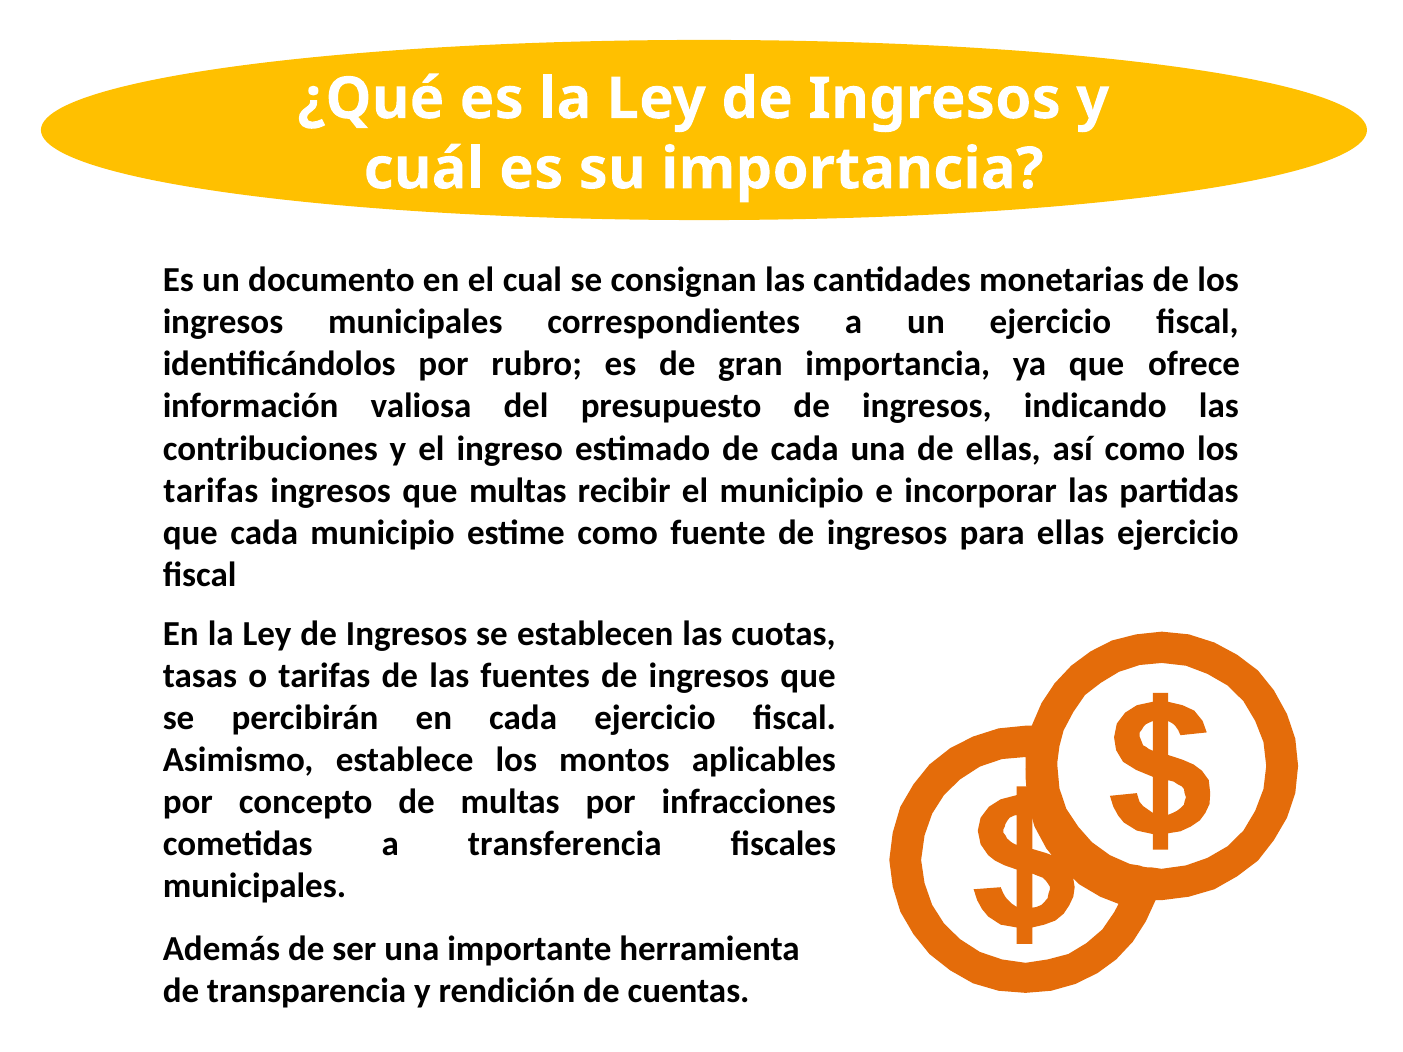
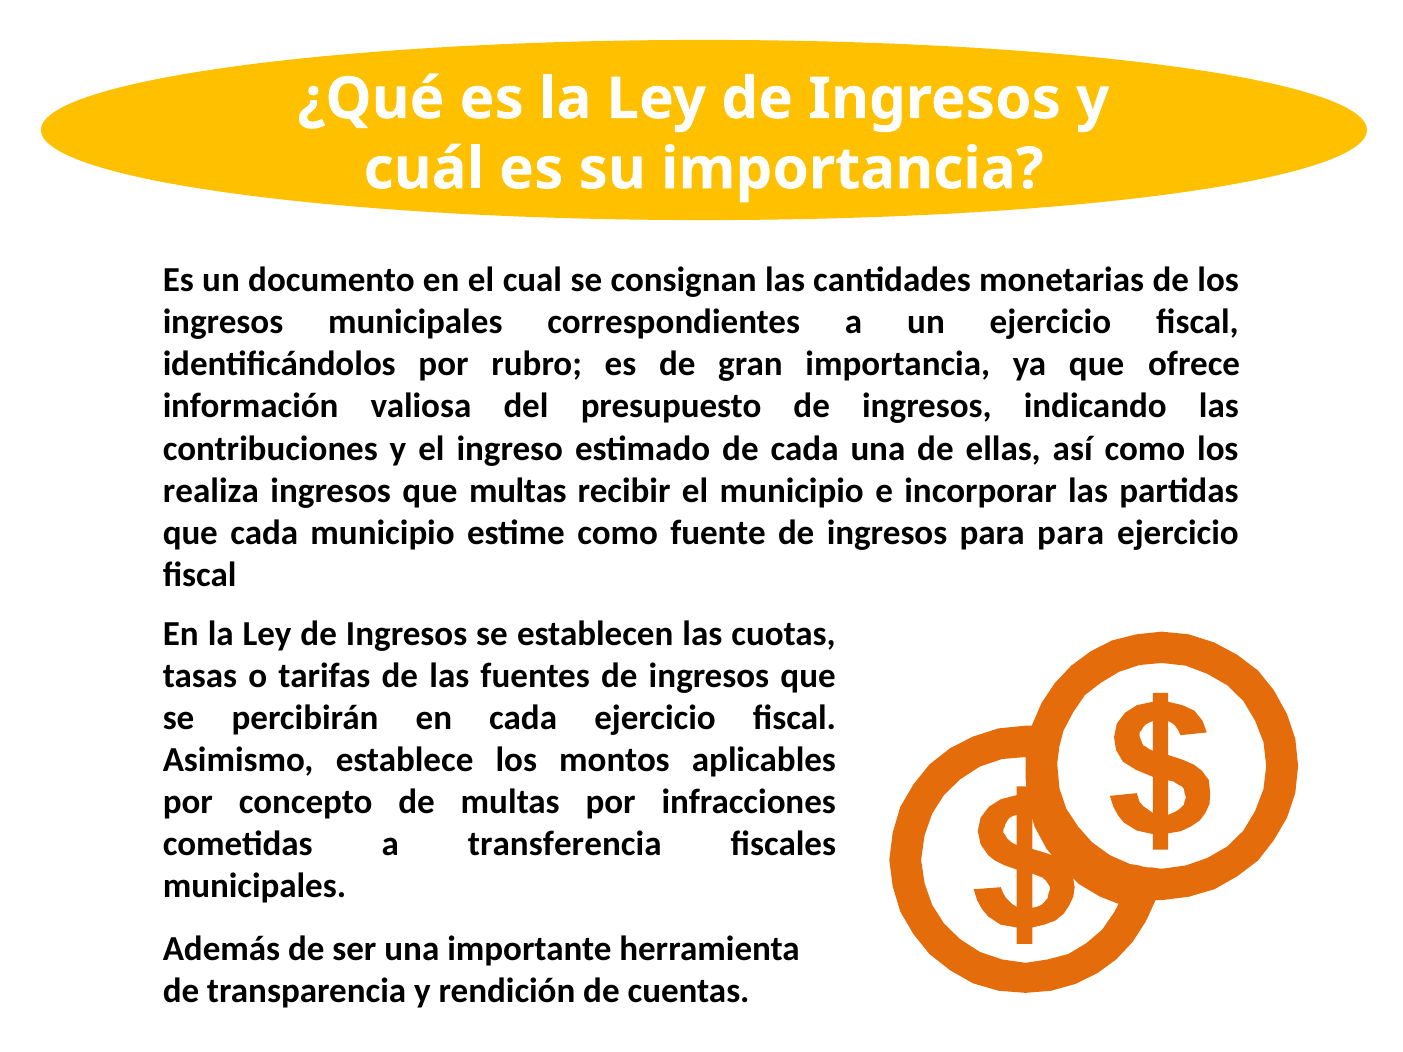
tarifas: tarifas -> realiza (211, 491)
para ellas: ellas -> para (1071, 533)
